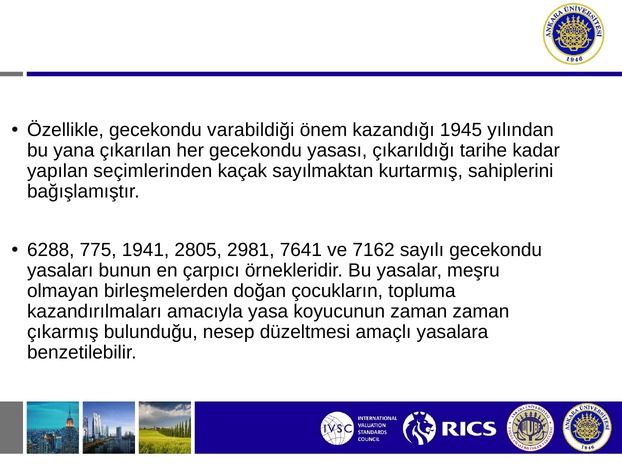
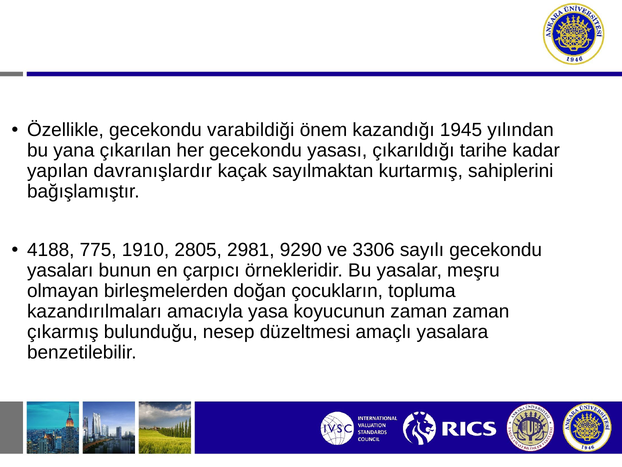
seçimlerinden: seçimlerinden -> davranışlardır (153, 171)
6288: 6288 -> 4188 (51, 250)
1941: 1941 -> 1910 (145, 250)
7641: 7641 -> 9290 (301, 250)
7162: 7162 -> 3306 (374, 250)
